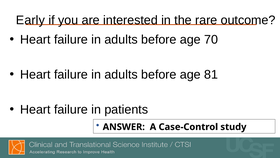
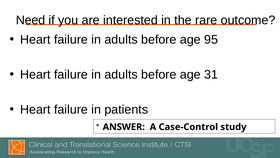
Early: Early -> Need (31, 20)
70: 70 -> 95 (211, 39)
81: 81 -> 31 (211, 74)
